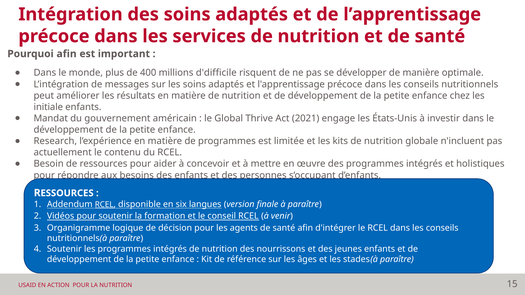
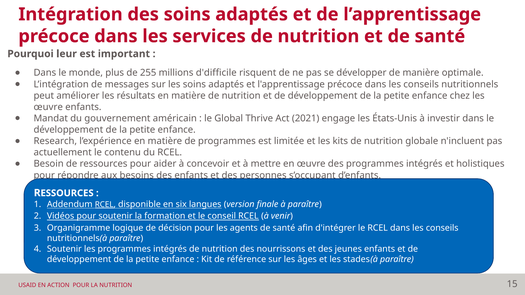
Pourquoi afin: afin -> leur (67, 54)
400: 400 -> 255 (148, 73)
initiale: initiale -> œuvre (48, 107)
